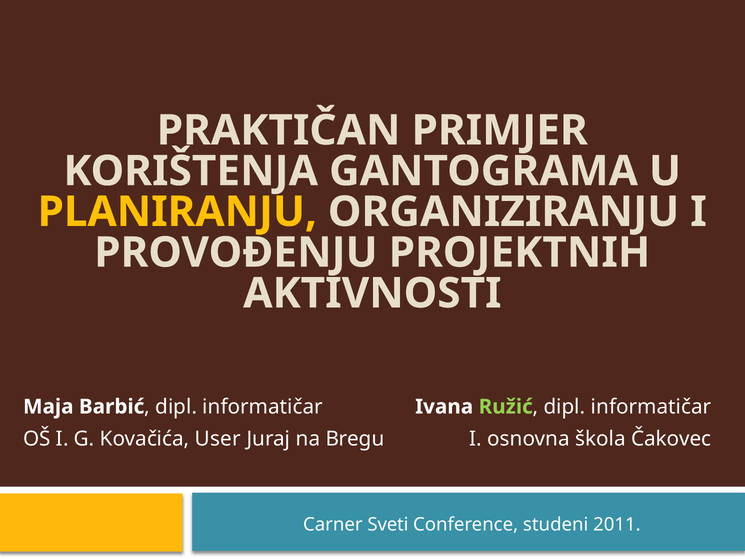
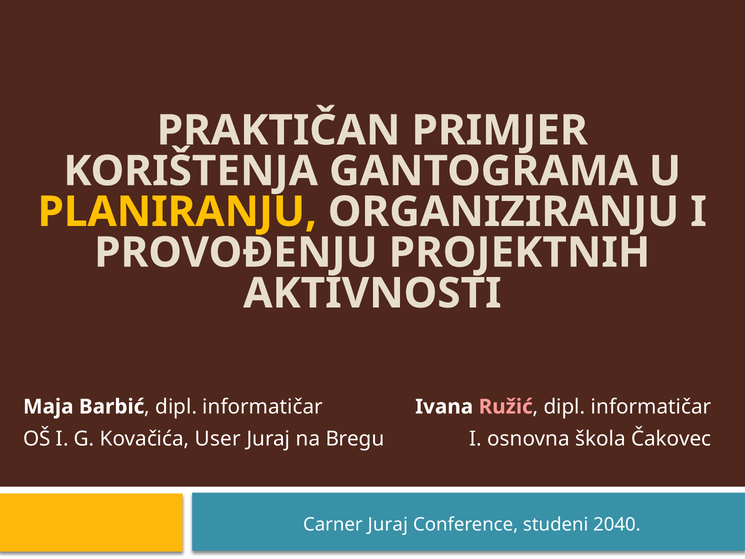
Ružić colour: light green -> pink (506, 407)
Carner Sveti: Sveti -> Juraj (388, 524)
2011: 2011 -> 2040 (617, 524)
